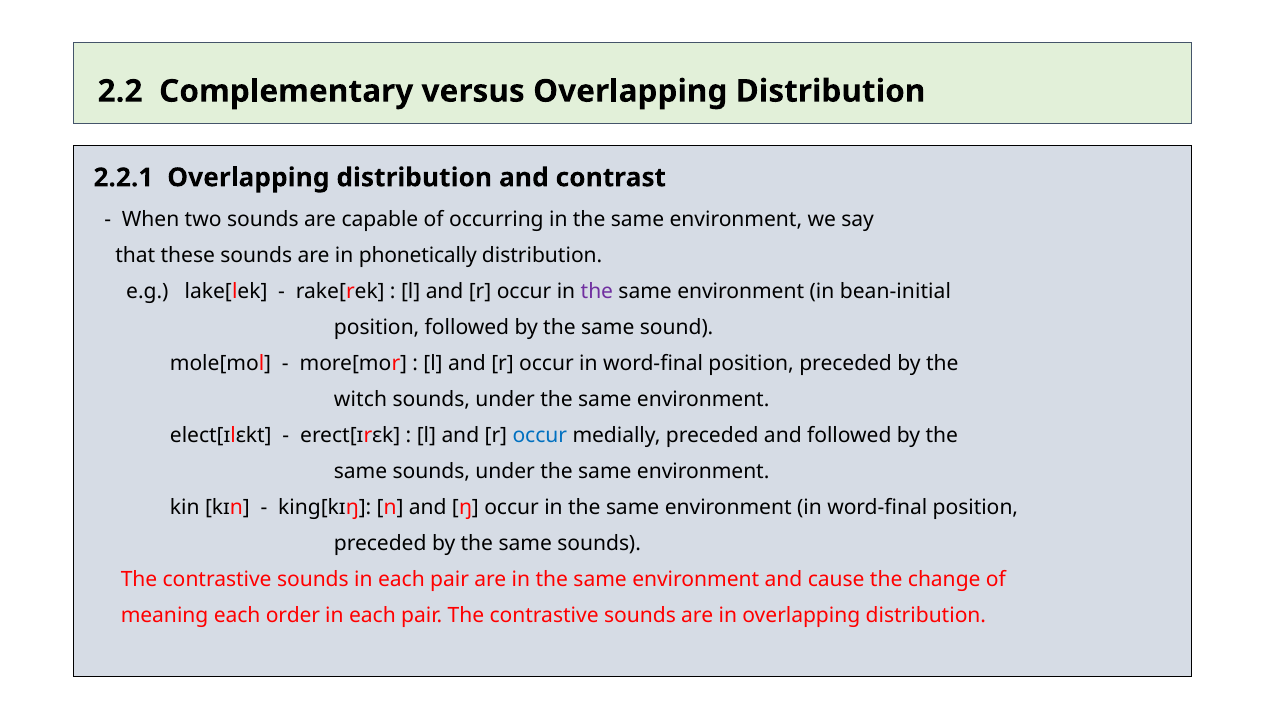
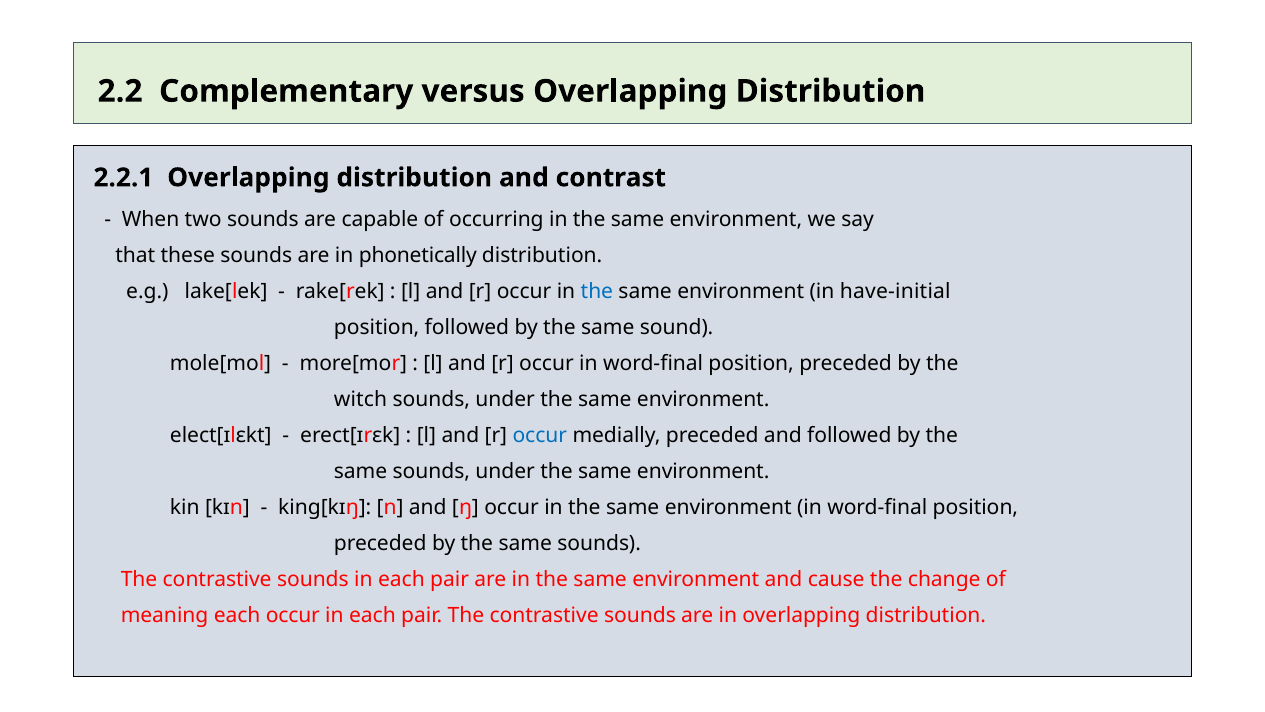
the colour: purple -> blue (597, 292)
bean-initial: bean-initial -> have-initial (895, 292)
each order: order -> occur (293, 615)
